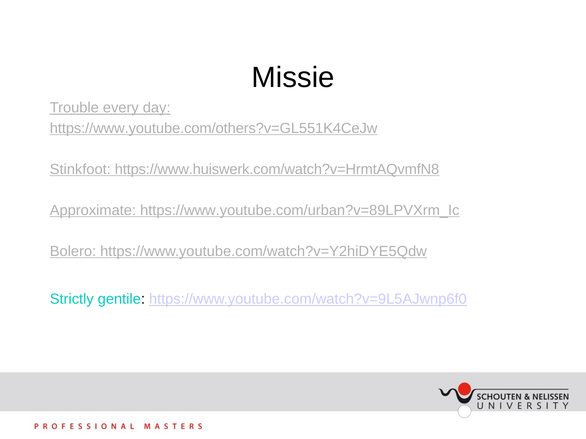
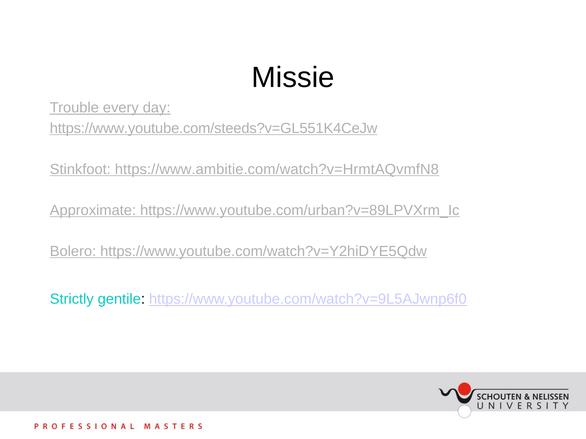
https://www.youtube.com/others?v=GL551K4CeJw: https://www.youtube.com/others?v=GL551K4CeJw -> https://www.youtube.com/steeds?v=GL551K4CeJw (214, 128)
https://www.huiswerk.com/watch?v=HrmtAQvmfN8: https://www.huiswerk.com/watch?v=HrmtAQvmfN8 -> https://www.ambitie.com/watch?v=HrmtAQvmfN8 (277, 169)
